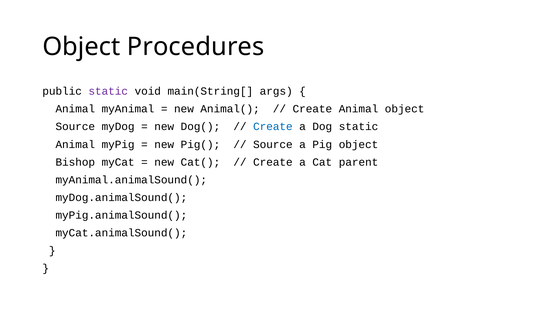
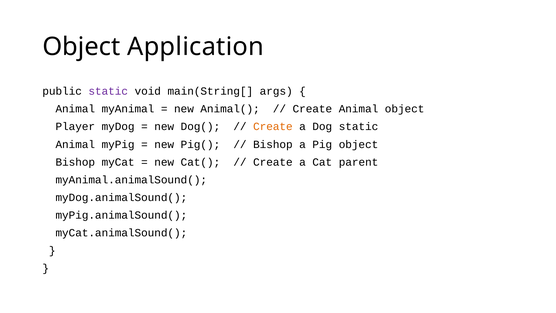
Procedures: Procedures -> Application (196, 47)
Source: Source -> Player (75, 127)
Create colour: blue -> orange (273, 127)
Source: Source -> Bishop (273, 144)
